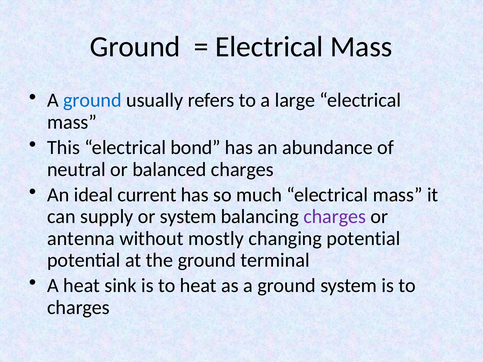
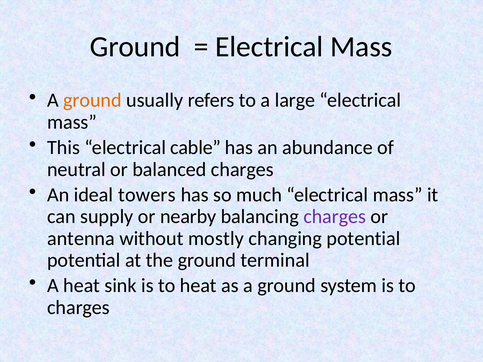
ground colour: blue -> orange (92, 100)
bond: bond -> cable (196, 148)
current: current -> towers (147, 195)
or system: system -> nearby (188, 217)
